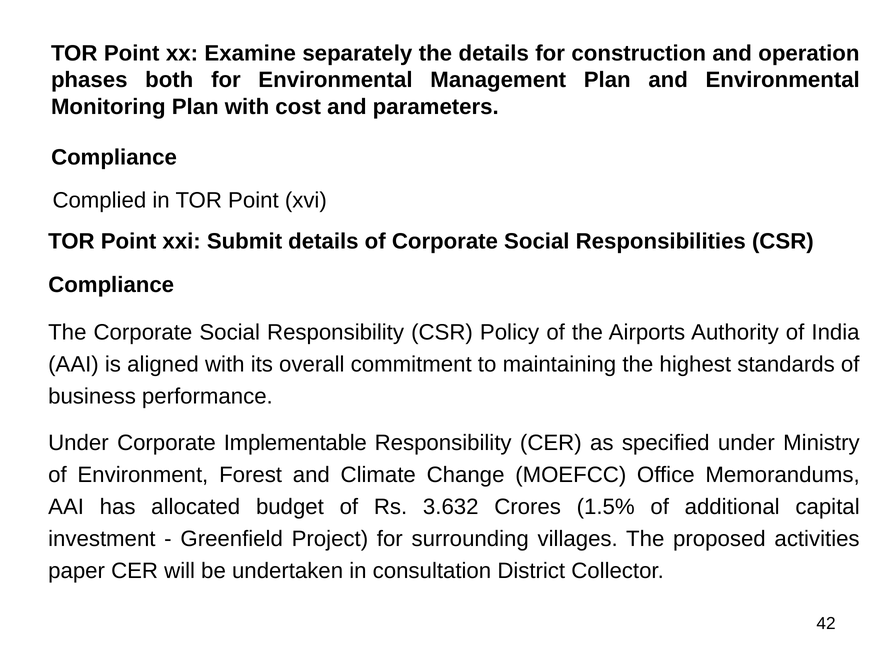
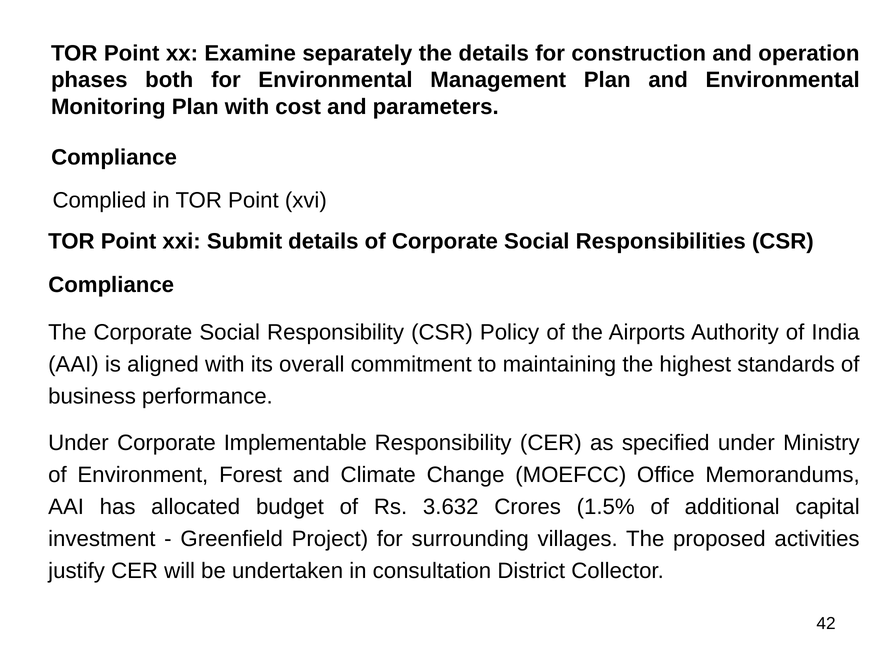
paper: paper -> justify (77, 571)
